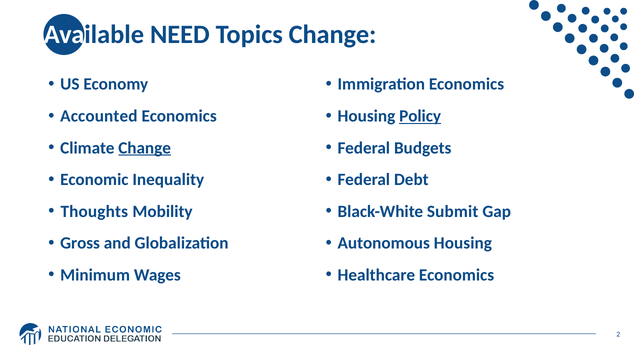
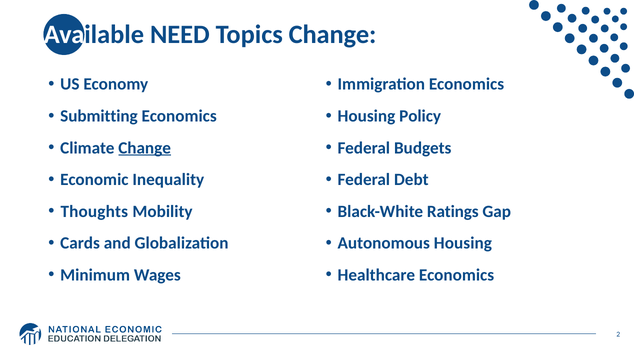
Accounted: Accounted -> Submitting (99, 116)
Policy underline: present -> none (420, 116)
Submit: Submit -> Ratings (453, 211)
Gross: Gross -> Cards (80, 243)
